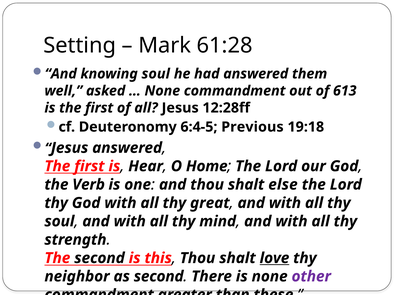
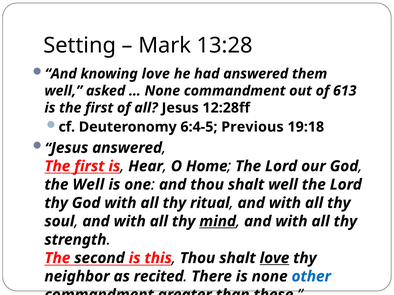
61:28: 61:28 -> 13:28 (225, 46)
knowing soul: soul -> love (156, 74)
the Verb: Verb -> Well (88, 185)
shalt else: else -> well (283, 185)
great: great -> ritual (210, 203)
mind underline: none -> present (218, 222)
as second: second -> recited (159, 277)
other colour: purple -> blue (311, 277)
